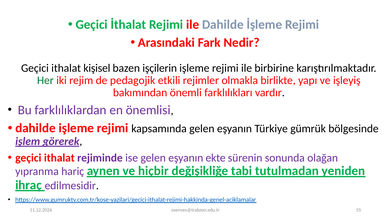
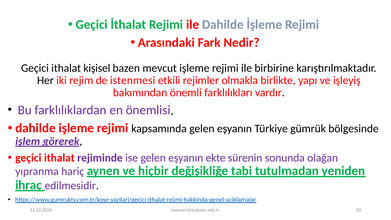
işçilerin: işçilerin -> mevcut (160, 68)
Her colour: green -> black (45, 80)
pedagojik: pedagojik -> istenmesi (133, 80)
